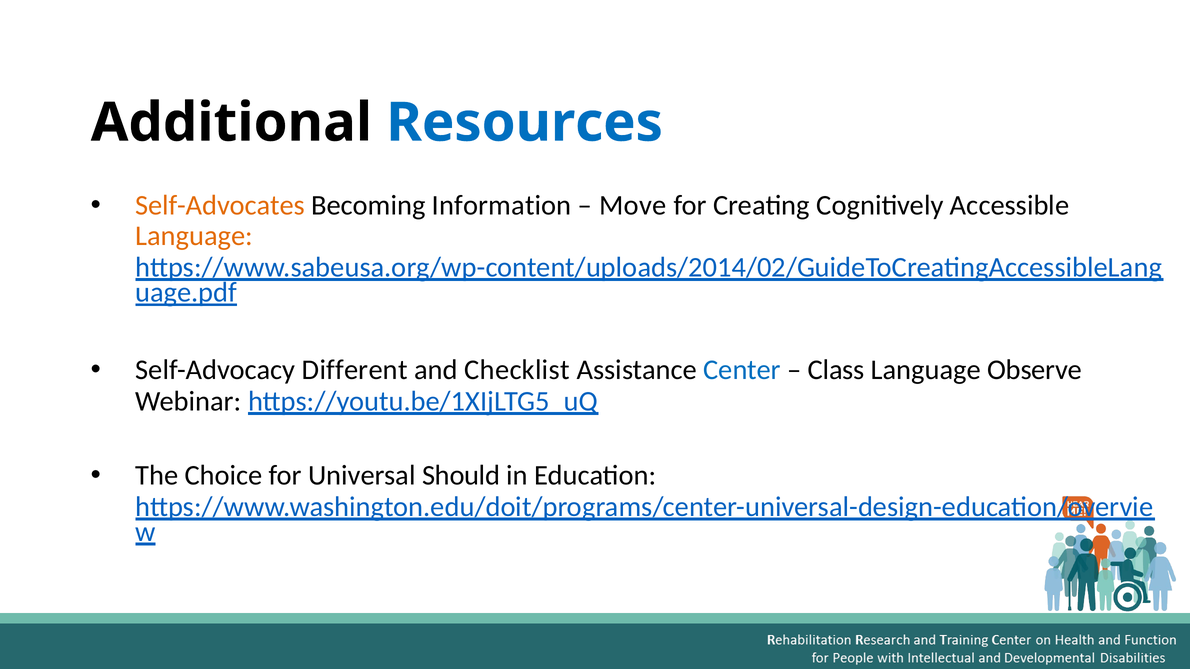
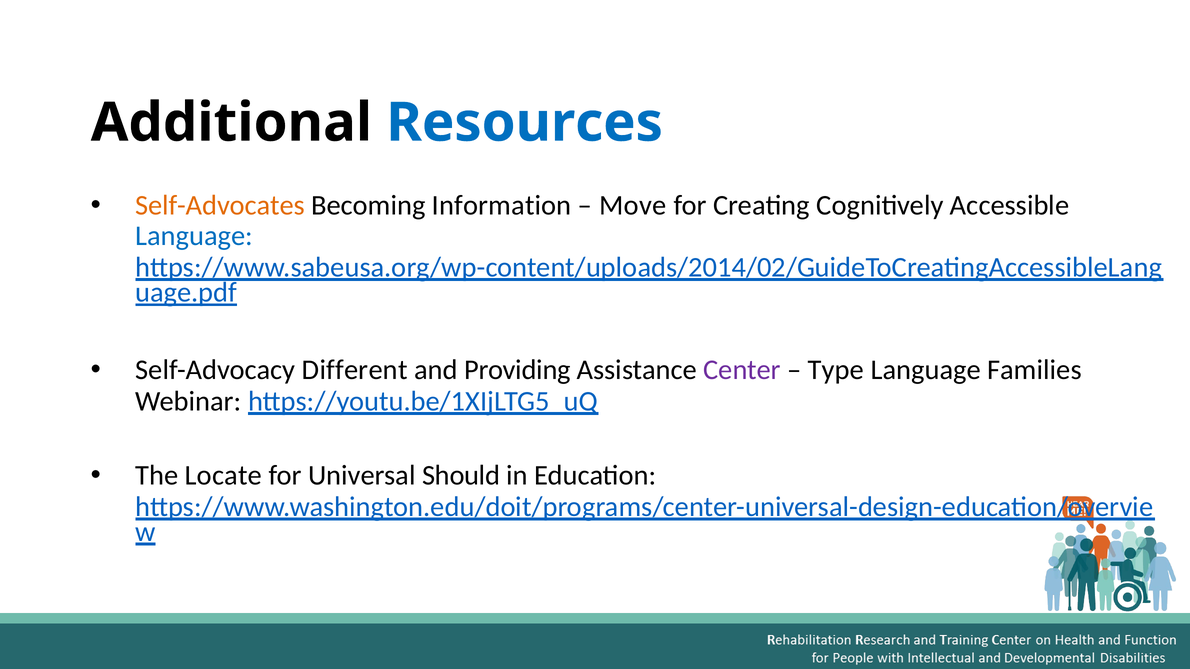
Language colour: orange -> blue (194, 236)
Checklist: Checklist -> Providing (517, 370)
Center colour: blue -> purple (742, 370)
Class: Class -> Type (836, 370)
Observe: Observe -> Families (1034, 370)
Choice: Choice -> Locate (223, 476)
